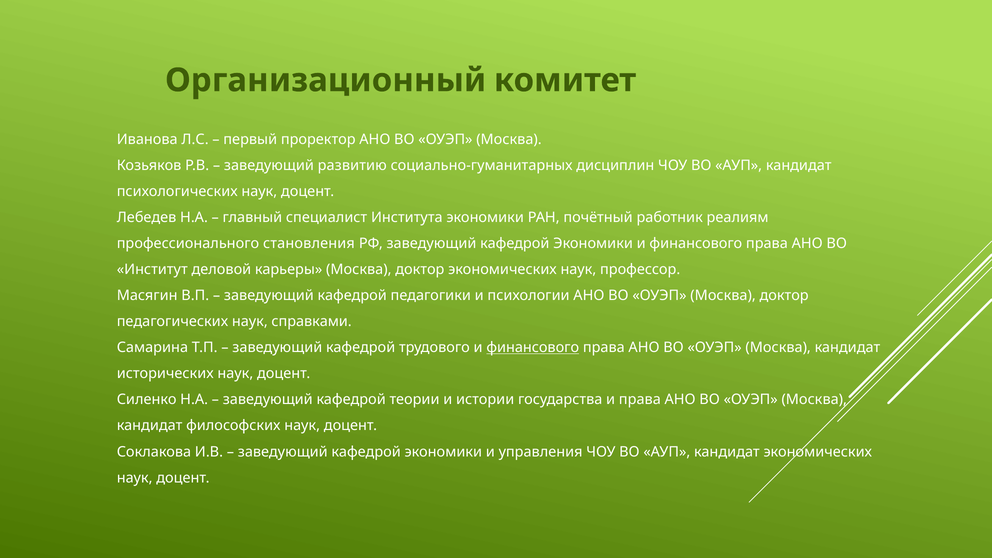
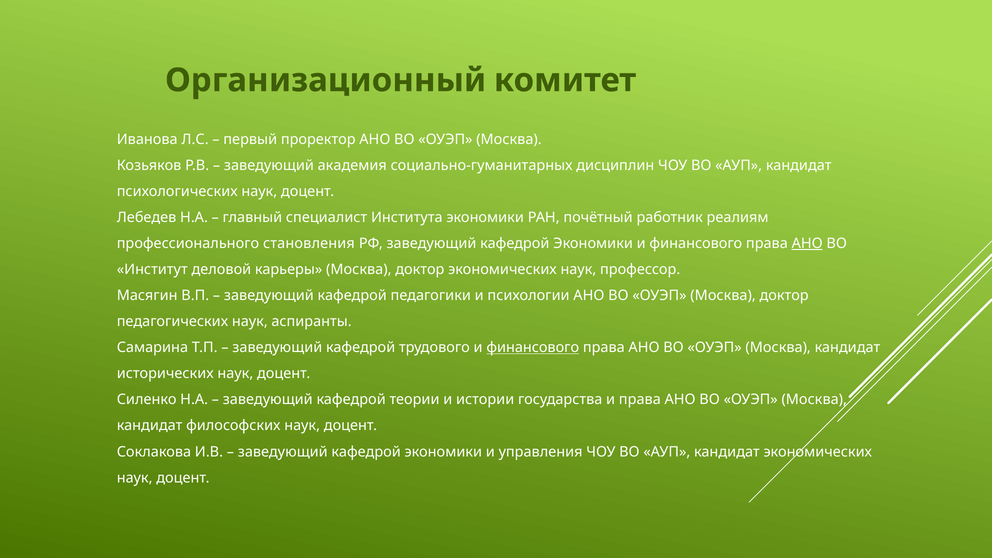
развитию: развитию -> академия (352, 165)
АНО underline: none -> present (807, 243)
справками: справками -> аспиранты (312, 322)
